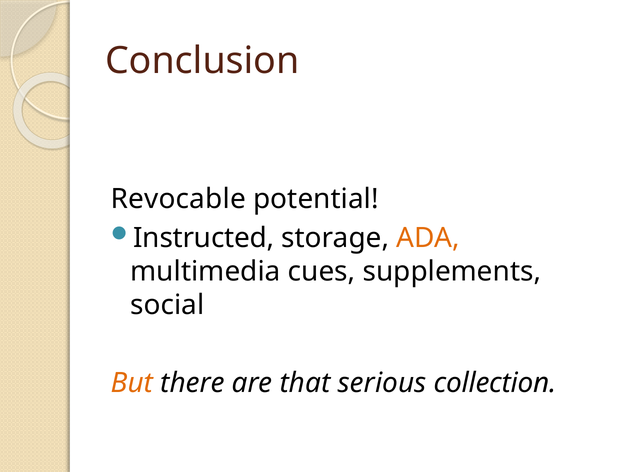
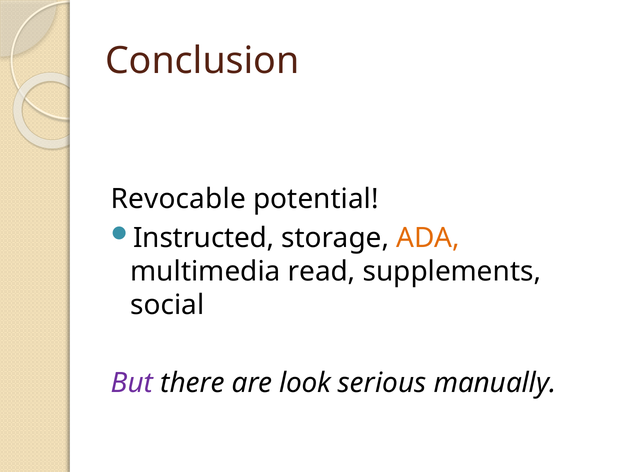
cues: cues -> read (322, 272)
But colour: orange -> purple (132, 383)
that: that -> look (305, 383)
collection: collection -> manually (495, 383)
